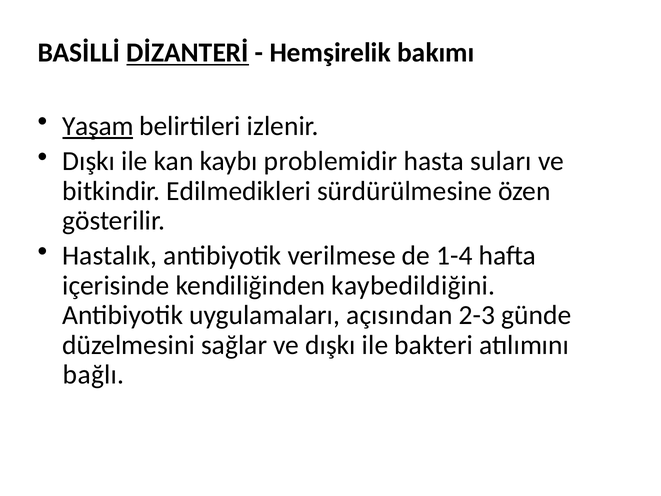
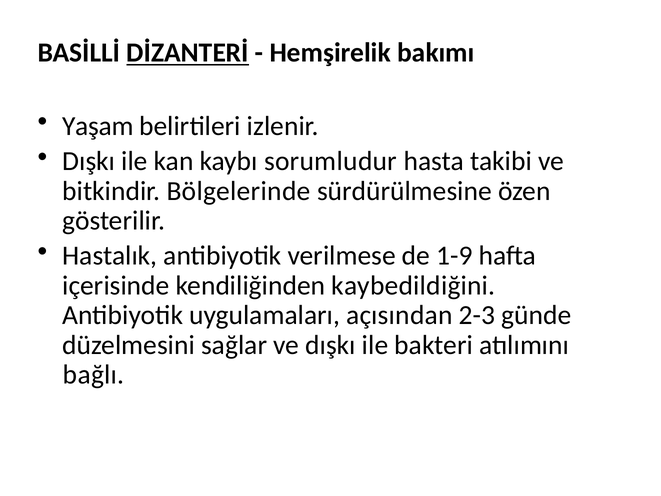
Yaşam underline: present -> none (98, 126)
problemidir: problemidir -> sorumludur (331, 161)
suları: suları -> takibi (501, 161)
Edilmedikleri: Edilmedikleri -> Bölgelerinde (239, 191)
1-4: 1-4 -> 1-9 (454, 256)
